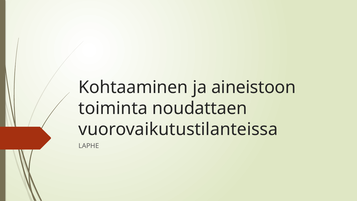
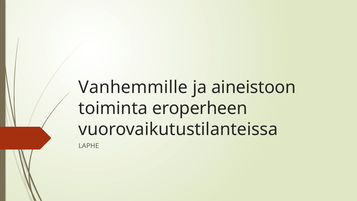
Kohtaaminen: Kohtaaminen -> Vanhemmille (133, 87)
noudattaen: noudattaen -> eroperheen (200, 108)
